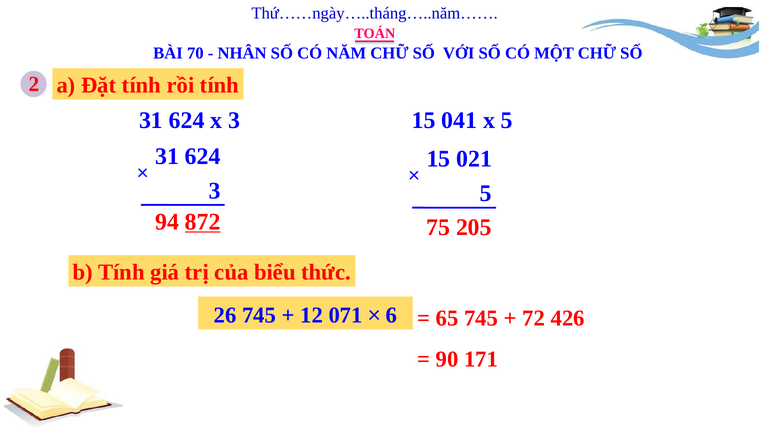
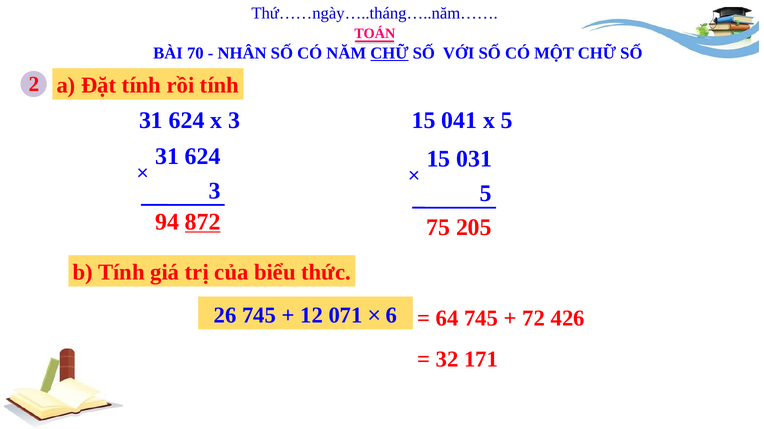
CHỮ underline: none -> present (389, 53)
021: 021 -> 031 (474, 159)
65: 65 -> 64 (447, 318)
90: 90 -> 32 (447, 359)
